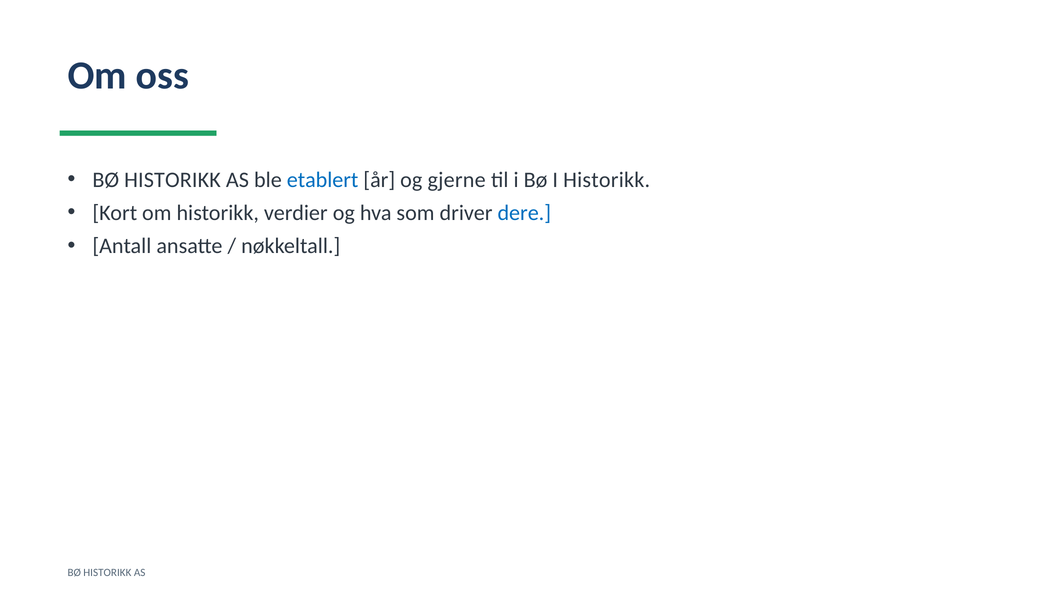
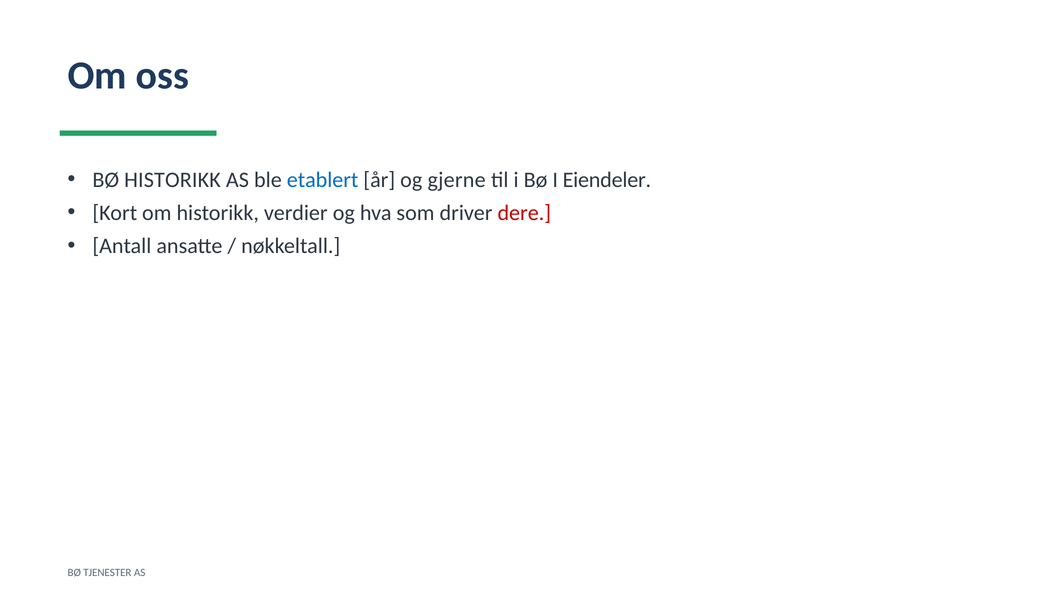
I Historikk: Historikk -> Eiendeler (607, 180)
dere colour: blue -> red (524, 213)
HISTORIKK: HISTORIKK -> TJENESTER (107, 573)
